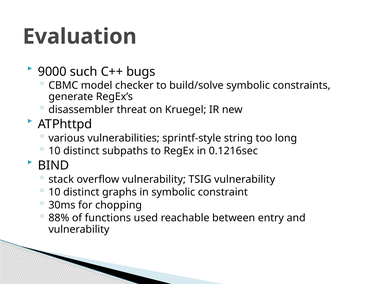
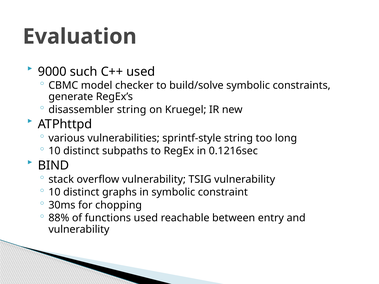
C++ bugs: bugs -> used (141, 72)
disassembler threat: threat -> string (132, 110)
